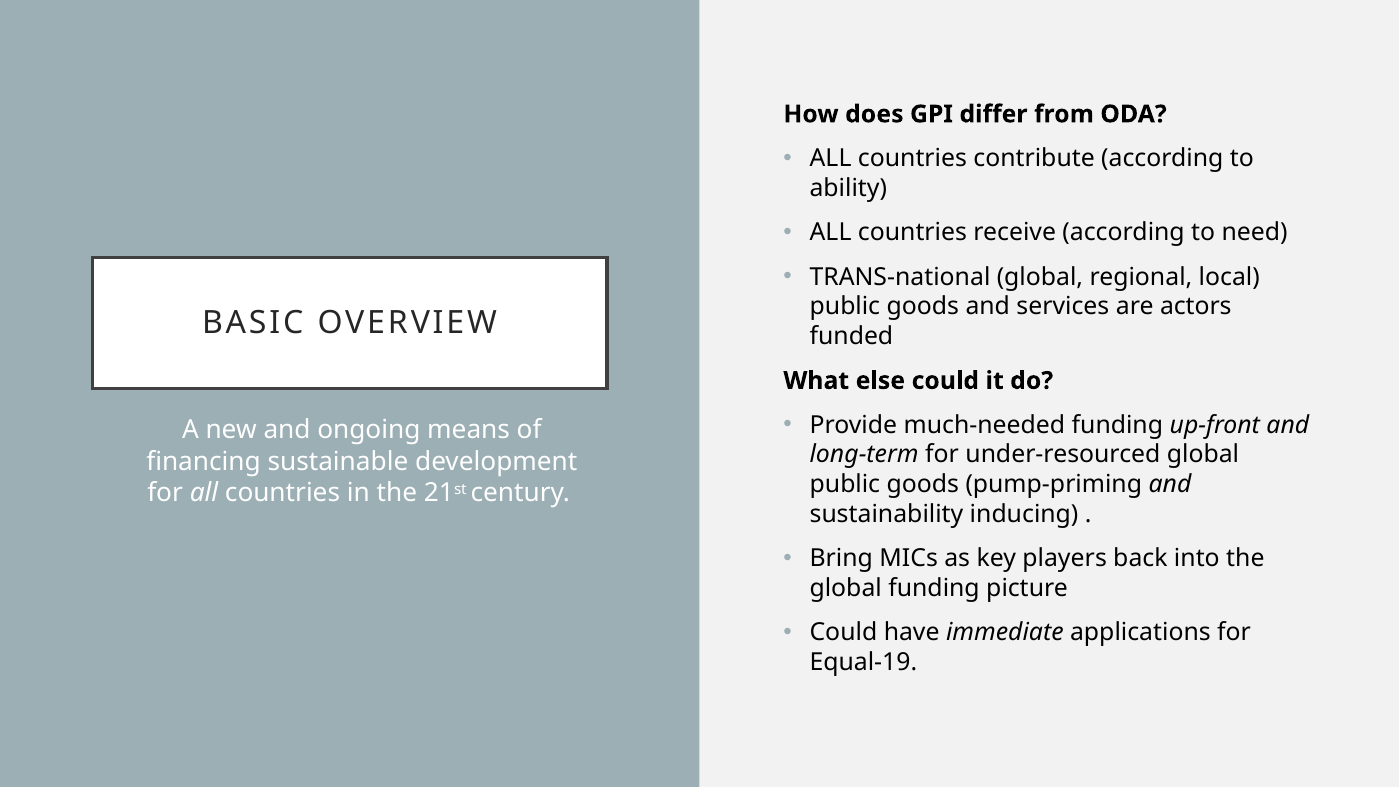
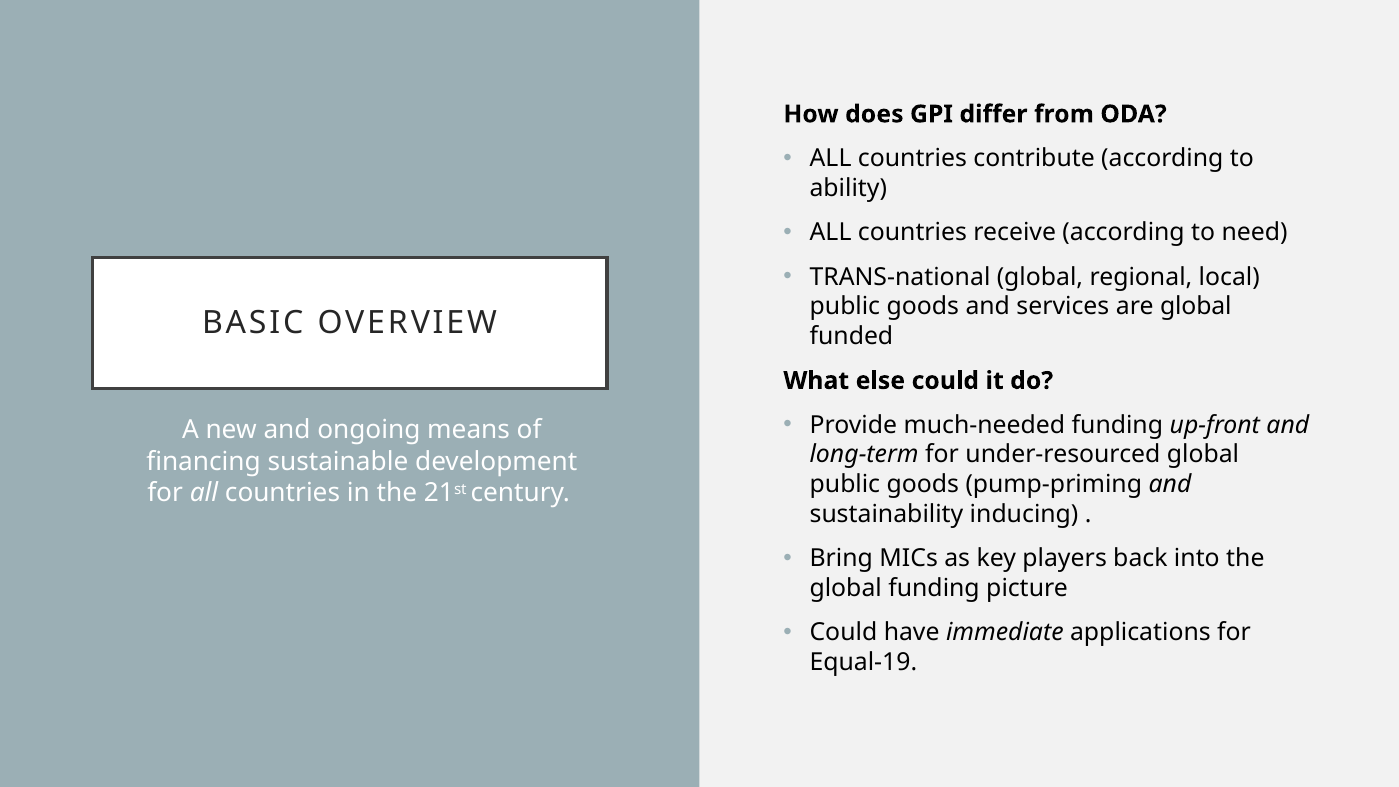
are actors: actors -> global (1196, 307)
